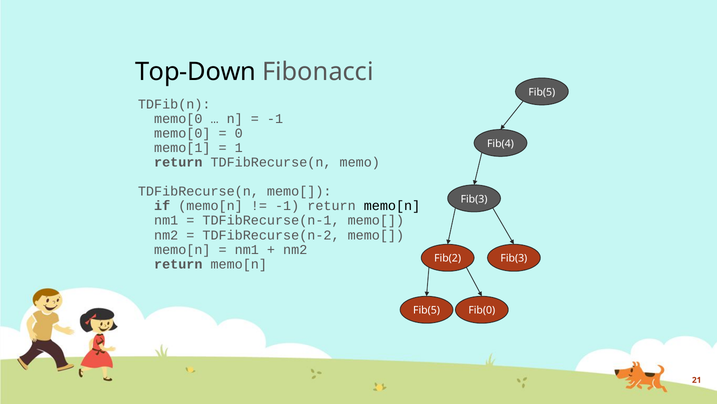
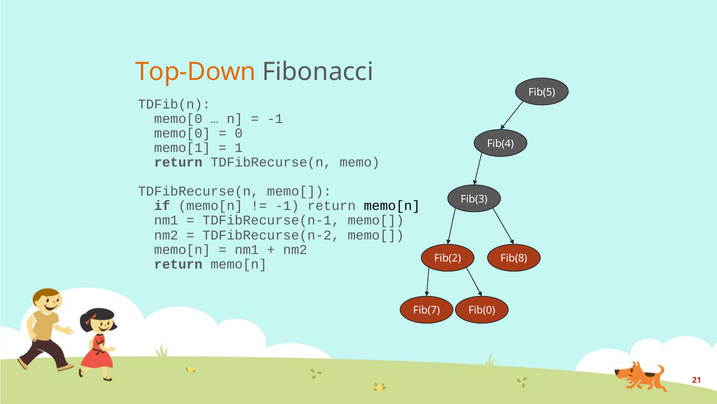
Top-Down colour: black -> orange (196, 72)
Fib(3: Fib(3 -> Fib(8 (514, 258)
Fib(5: Fib(5 -> Fib(7 (427, 310)
